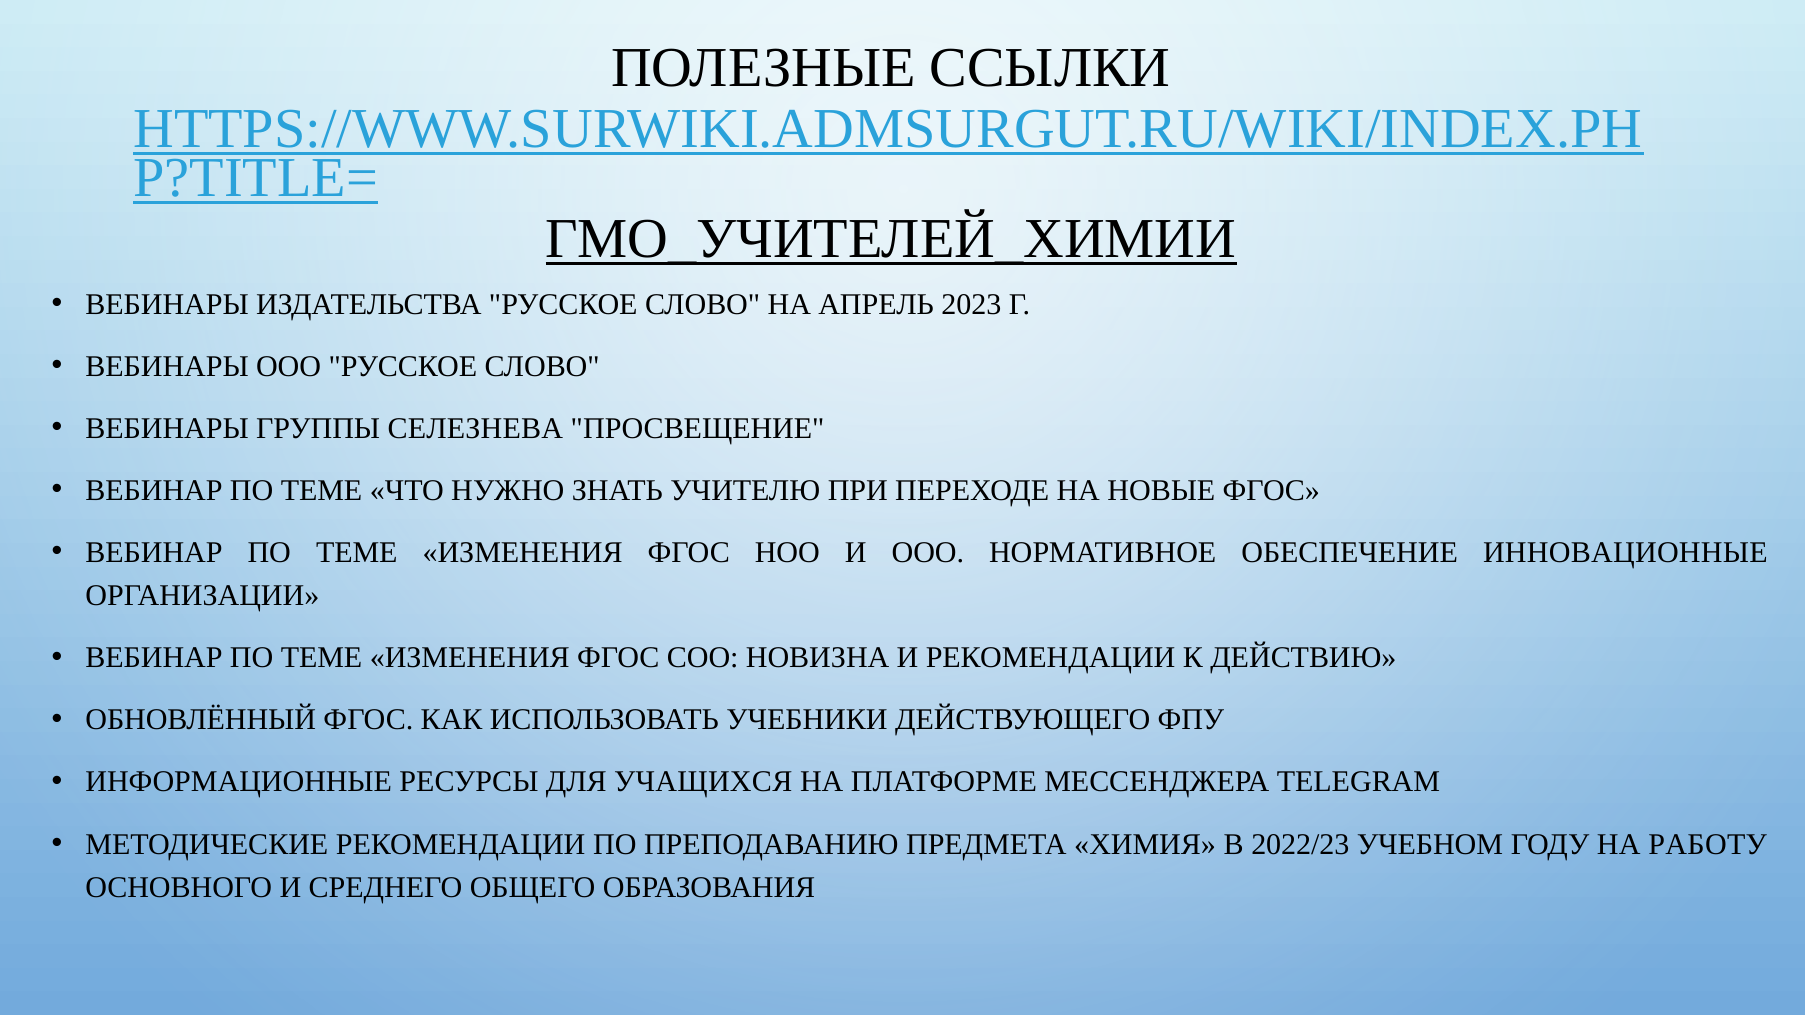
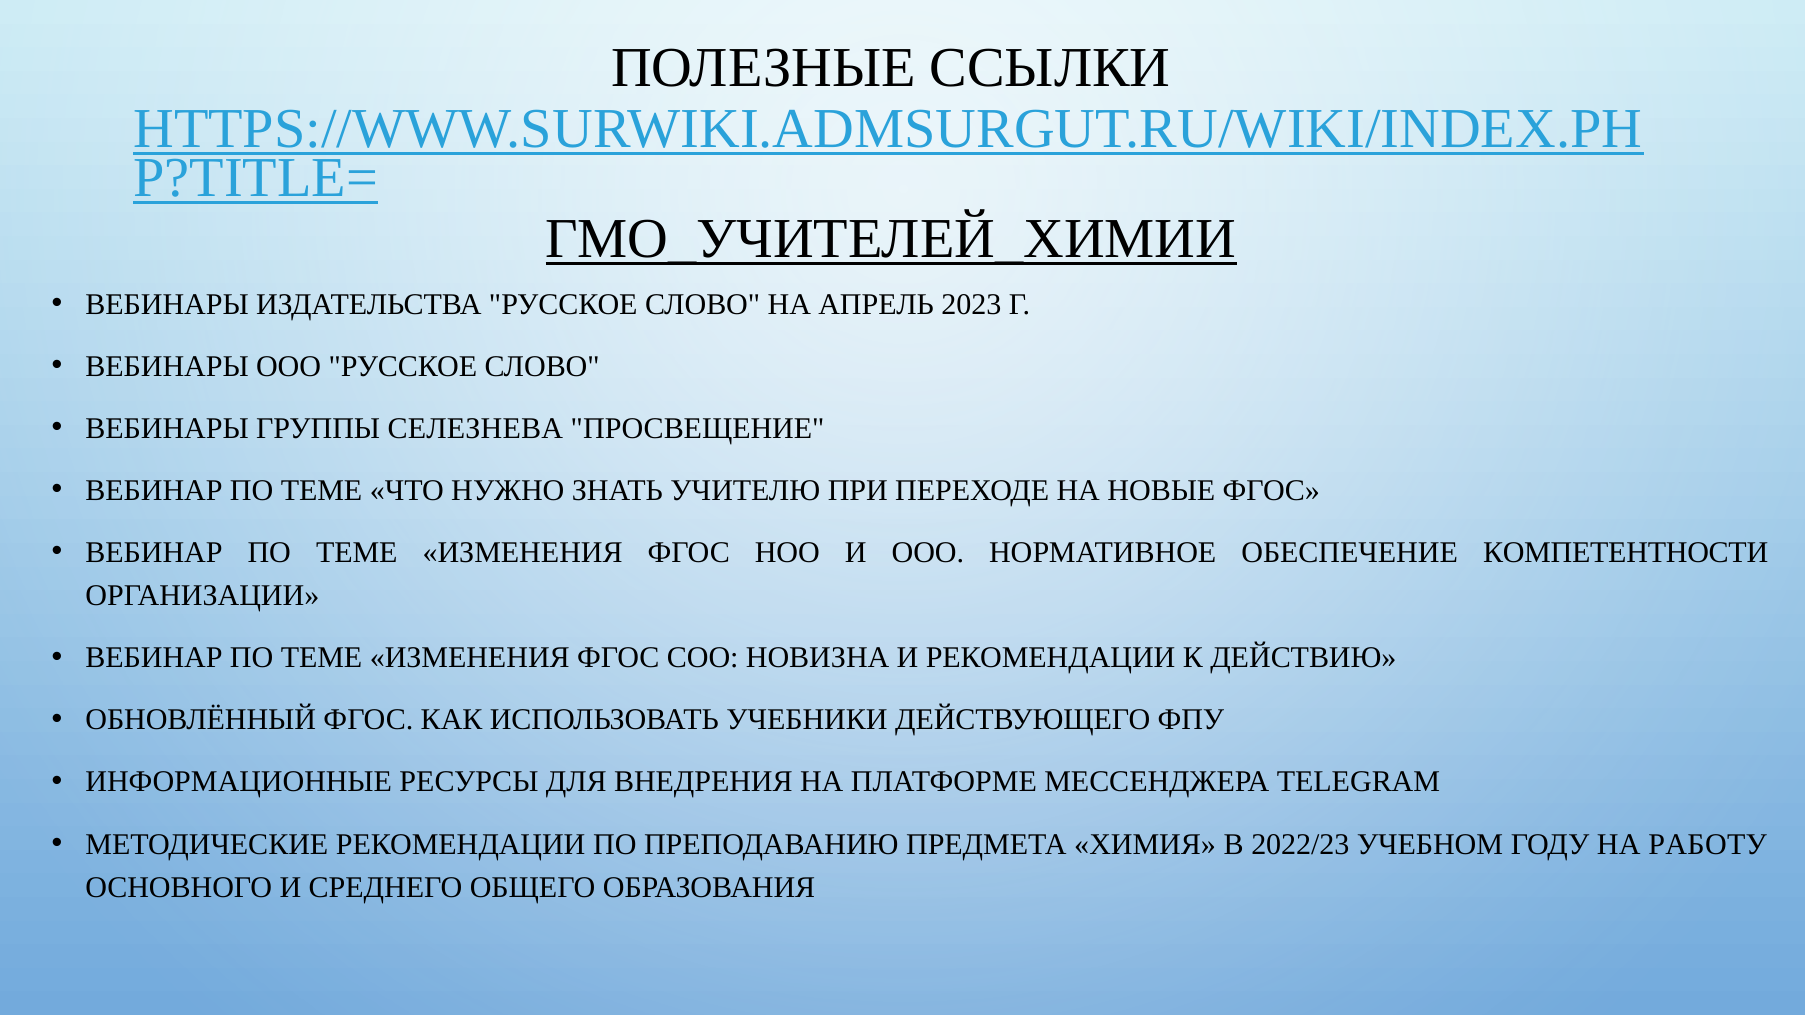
ИННОВАЦИОННЫЕ: ИННОВАЦИОННЫЕ -> КОМПЕТЕНТНОСТИ (1626, 553)
УЧАЩИХСЯ: УЧАЩИХСЯ -> ВНЕДРЕНИЯ (703, 782)
